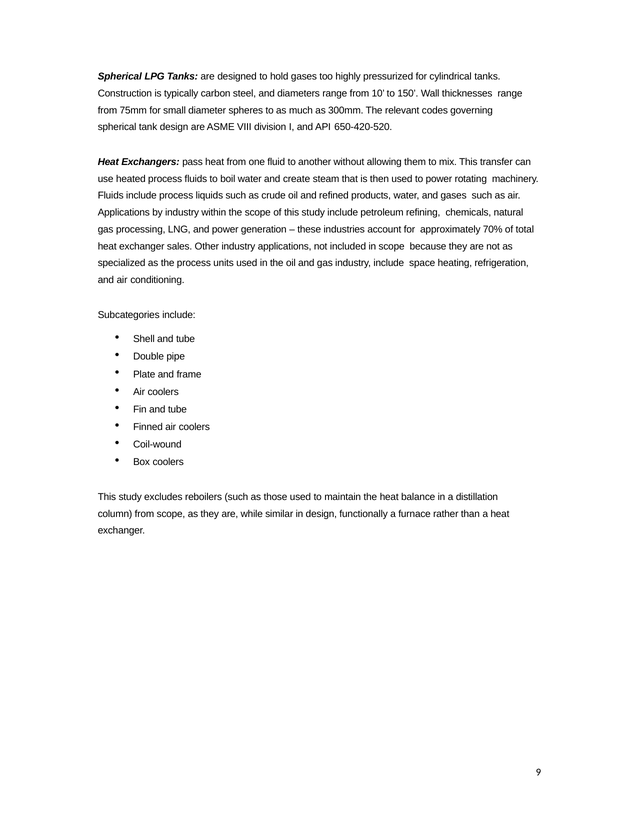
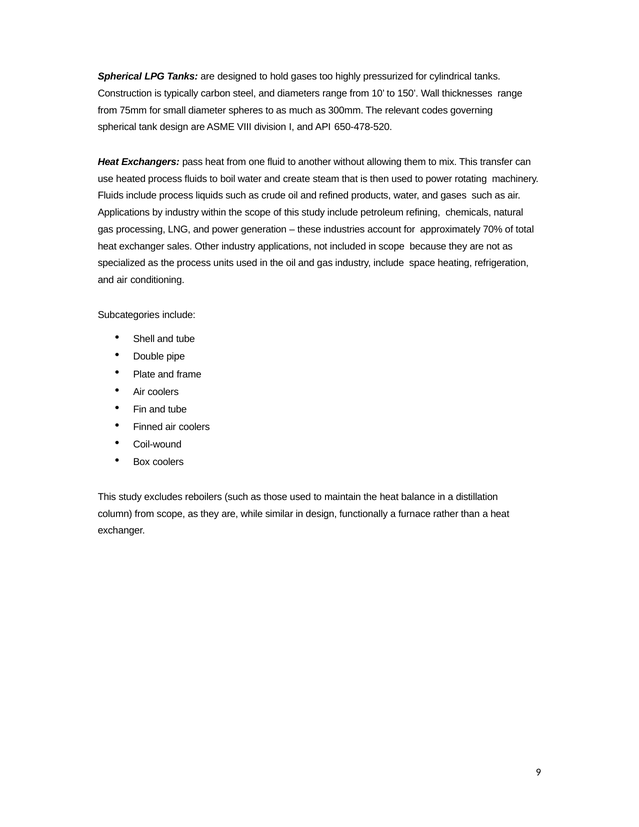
650-420-520: 650-420-520 -> 650-478-520 (363, 127)
